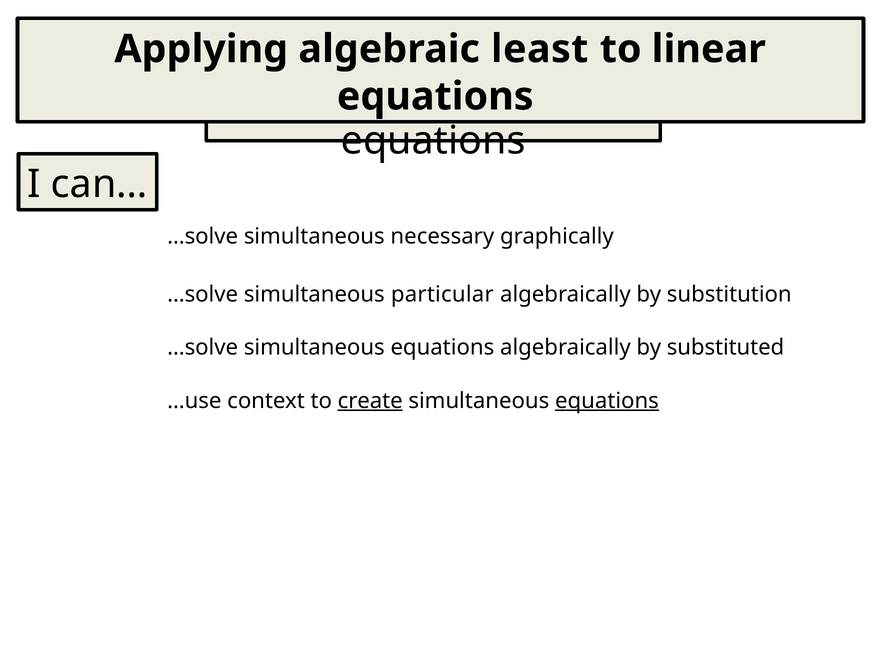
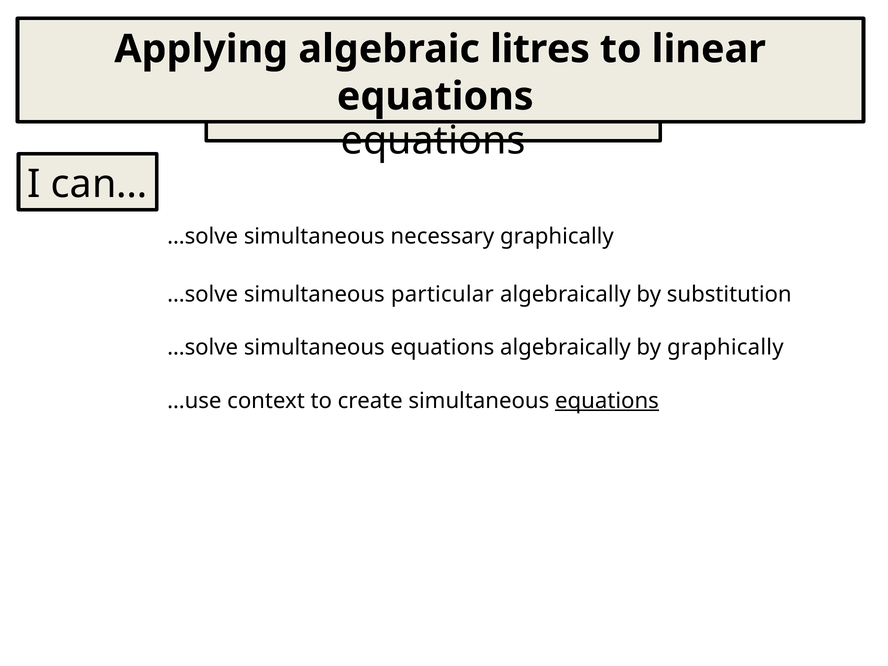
least: least -> litres (540, 49)
by substituted: substituted -> graphically (725, 348)
create underline: present -> none (370, 401)
